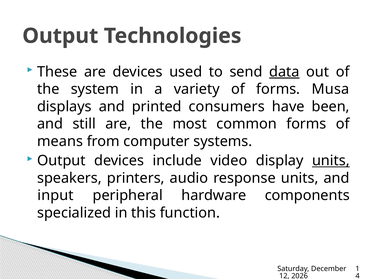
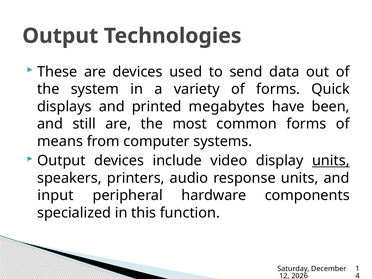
data underline: present -> none (284, 72)
Musa: Musa -> Quick (331, 89)
consumers: consumers -> megabytes (227, 107)
